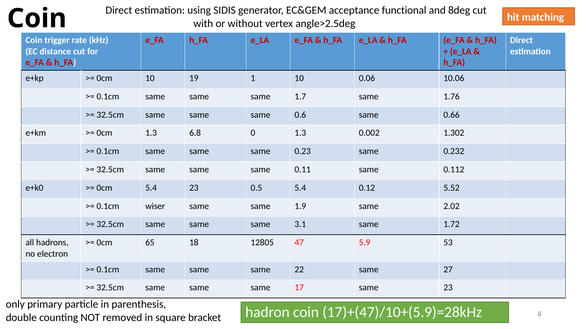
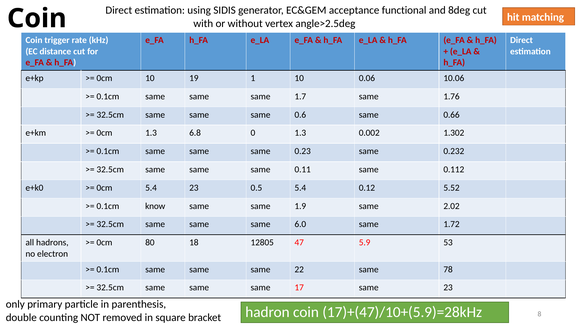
wiser: wiser -> know (155, 206)
3.1: 3.1 -> 6.0 (300, 225)
65: 65 -> 80 (150, 243)
27: 27 -> 78 (448, 270)
